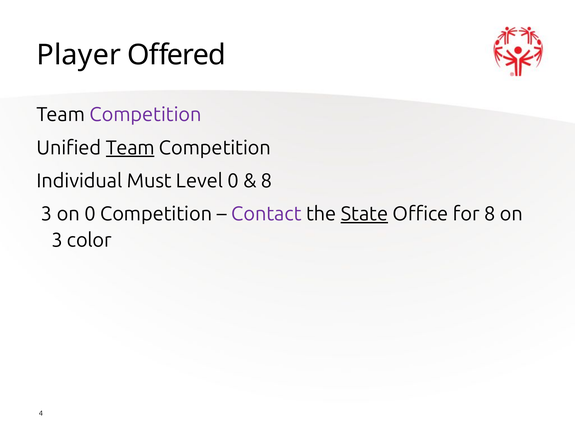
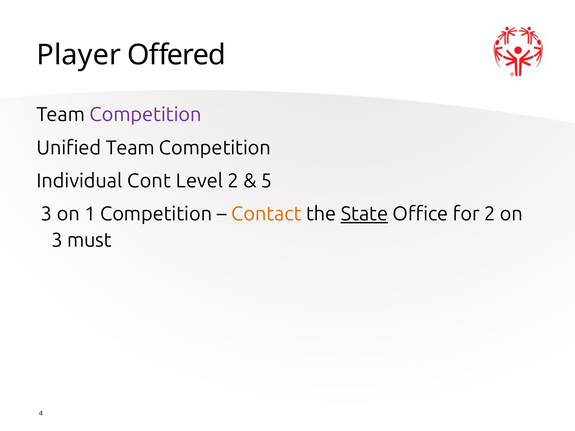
Team underline: present -> none (130, 148)
Must: Must -> Cont (149, 181)
Level 0: 0 -> 2 (233, 181)
8: 8 -> 5 (267, 181)
on 0: 0 -> 1 (90, 214)
Contact colour: purple -> orange (266, 214)
for 8: 8 -> 2 (490, 214)
color: color -> must (89, 240)
